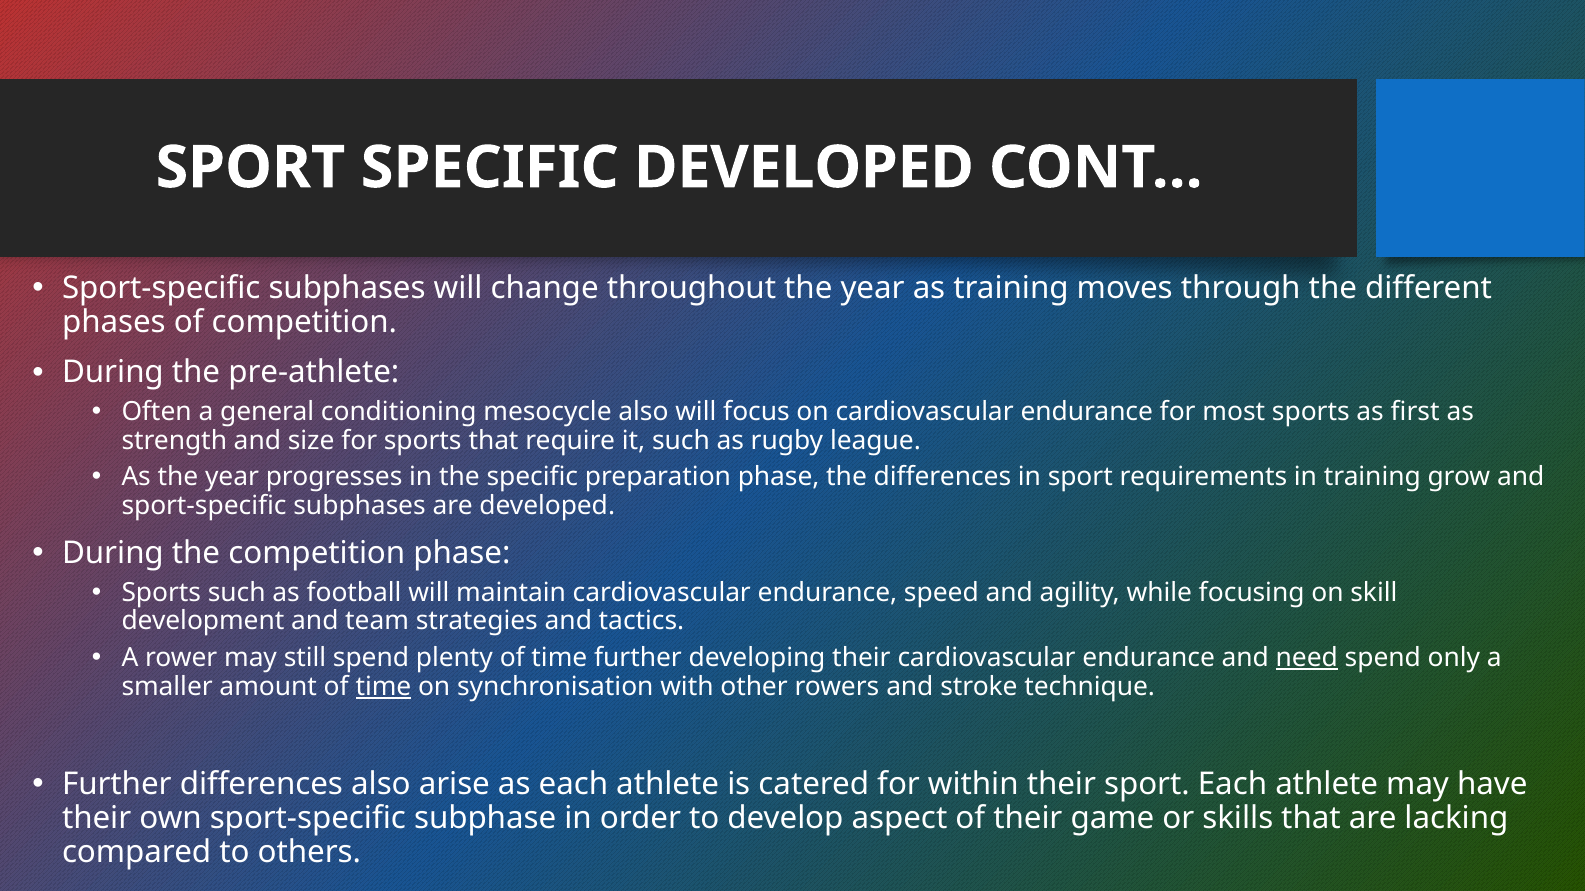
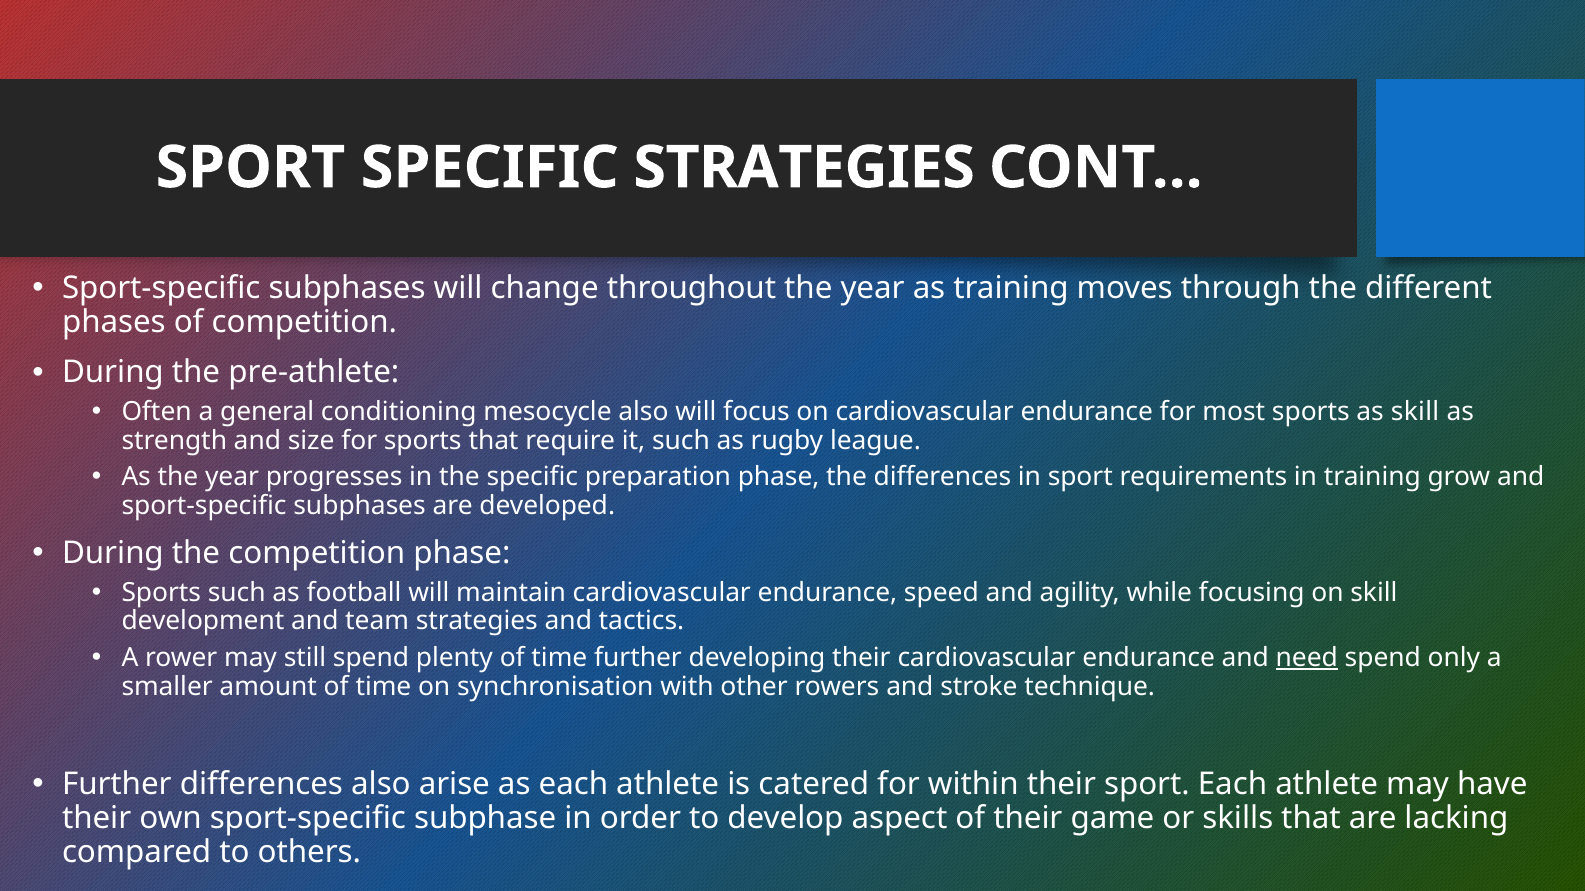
SPECIFIC DEVELOPED: DEVELOPED -> STRATEGIES (804, 168)
as first: first -> skill (1415, 412)
time underline: present -> none (383, 687)
